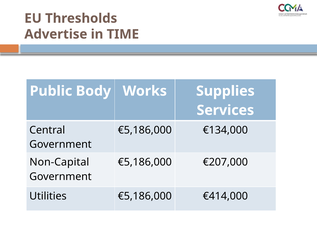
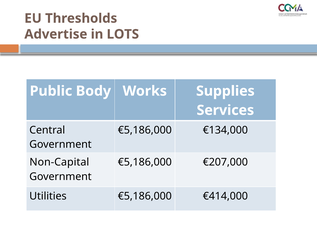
TIME: TIME -> LOTS (123, 34)
